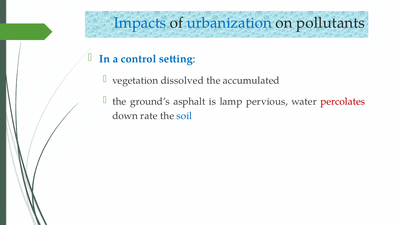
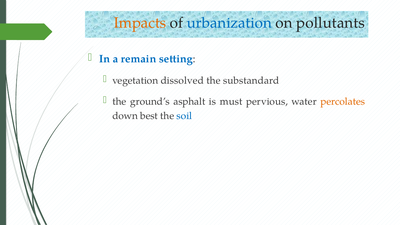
Impacts colour: blue -> orange (140, 23)
control: control -> remain (139, 59)
accumulated: accumulated -> substandard (251, 80)
lamp: lamp -> must (231, 101)
percolates colour: red -> orange (343, 101)
rate: rate -> best (149, 116)
